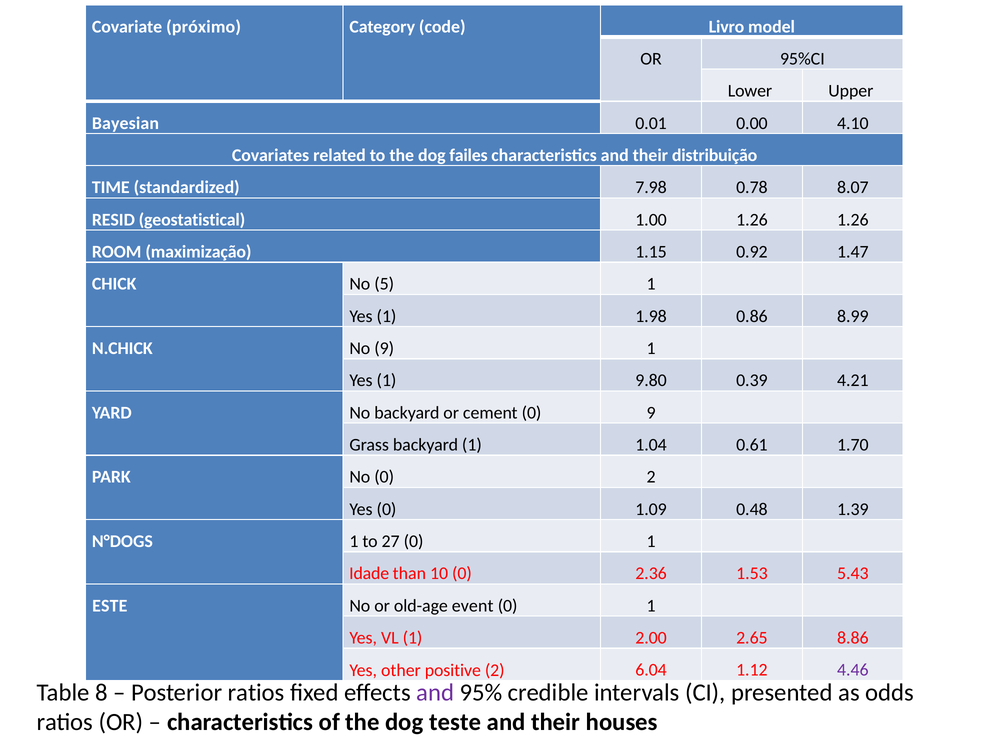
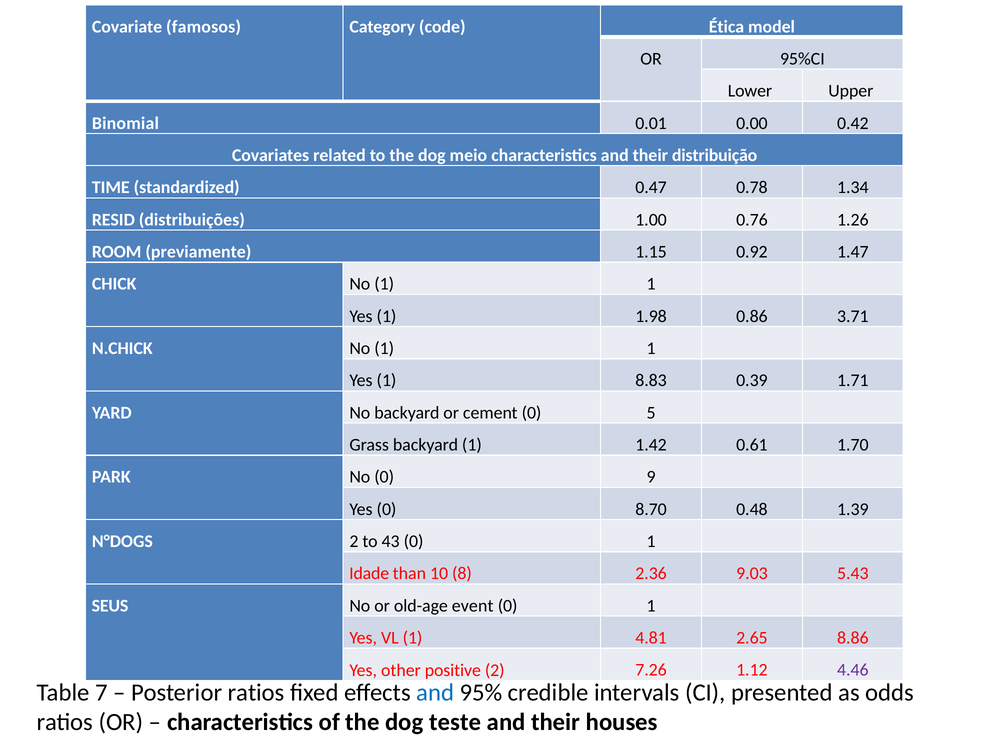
próximo: próximo -> famosos (204, 27)
Livro: Livro -> Ética (726, 27)
Bayesian: Bayesian -> Binomial (125, 123)
4.10: 4.10 -> 0.42 (853, 123)
failes: failes -> meio (468, 156)
7.98: 7.98 -> 0.47 (651, 188)
8.07: 8.07 -> 1.34 (853, 188)
geostatistical: geostatistical -> distribuições (192, 220)
1.00 1.26: 1.26 -> 0.76 (752, 220)
maximização: maximização -> previamente (198, 252)
CHICK No 5: 5 -> 1 (384, 284)
8.99: 8.99 -> 3.71 (853, 317)
N.CHICK No 9: 9 -> 1 (384, 349)
9.80: 9.80 -> 8.83 (651, 381)
4.21: 4.21 -> 1.71 (853, 381)
0 9: 9 -> 5 (651, 413)
1.04: 1.04 -> 1.42 (651, 445)
0 2: 2 -> 9 (651, 478)
1.09: 1.09 -> 8.70 (651, 510)
N°DOGS 1: 1 -> 2 (354, 542)
27: 27 -> 43 (391, 542)
10 0: 0 -> 8 (462, 574)
1.53: 1.53 -> 9.03 (752, 574)
ESTE: ESTE -> SEUS (110, 606)
2.00: 2.00 -> 4.81 (651, 639)
6.04: 6.04 -> 7.26 (651, 671)
8: 8 -> 7 (102, 693)
and colour: purple -> blue (435, 693)
